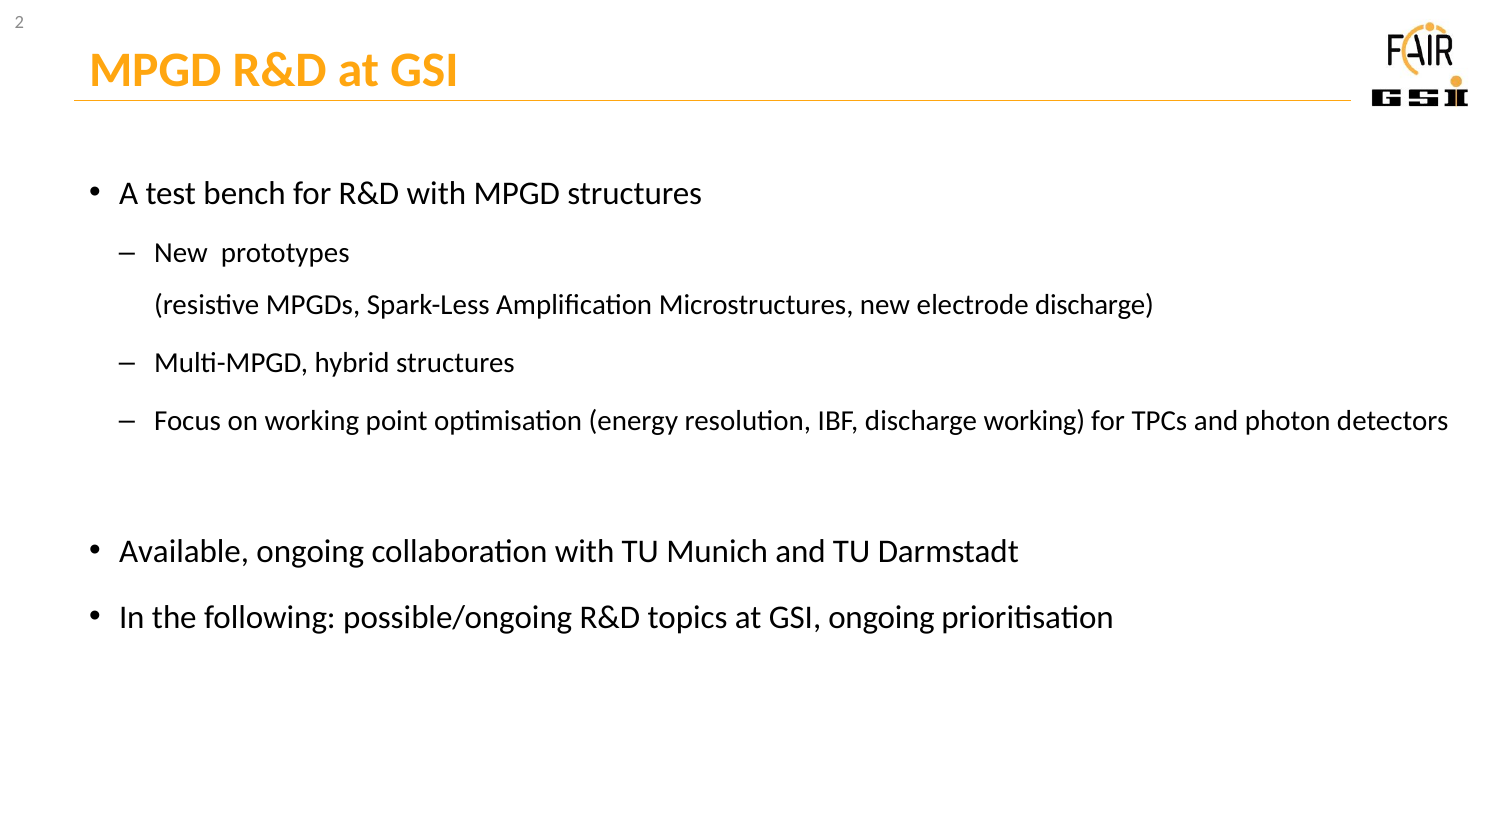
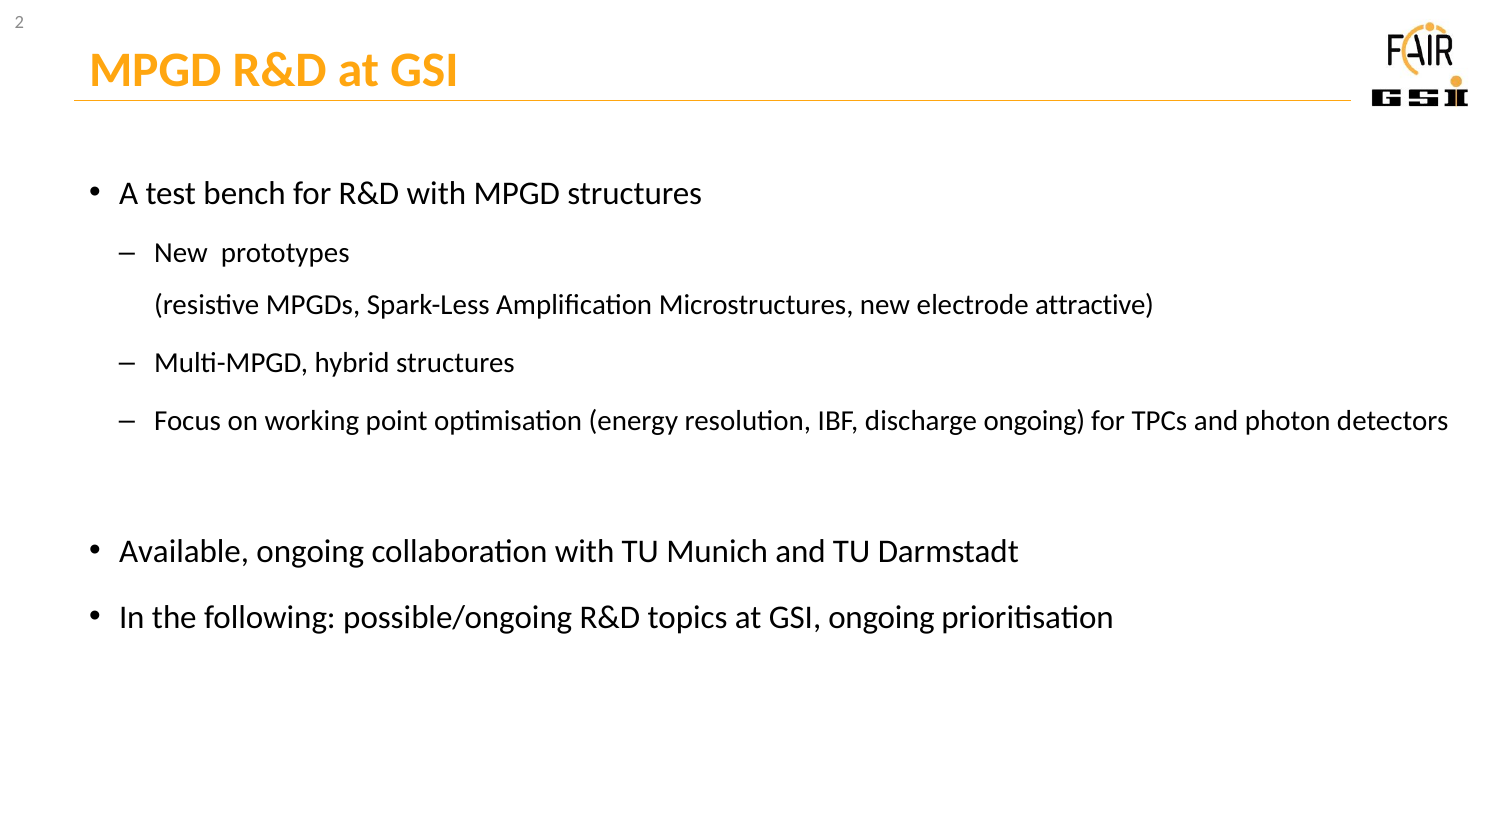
electrode discharge: discharge -> attractive (1095, 305)
discharge working: working -> ongoing (1034, 421)
